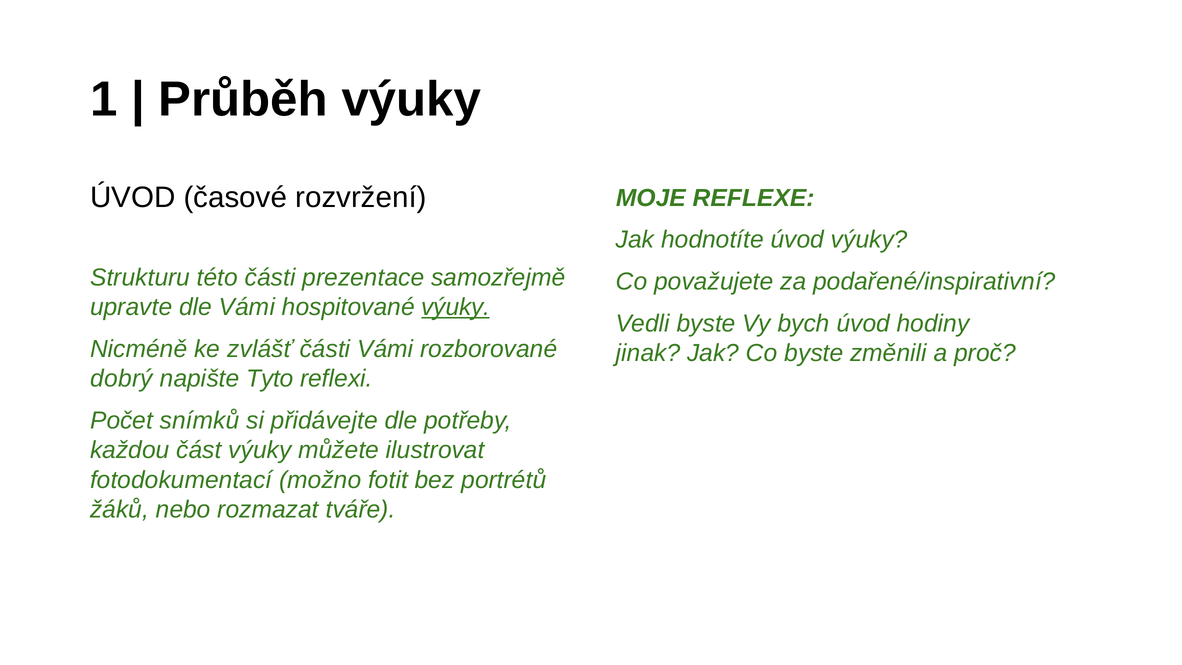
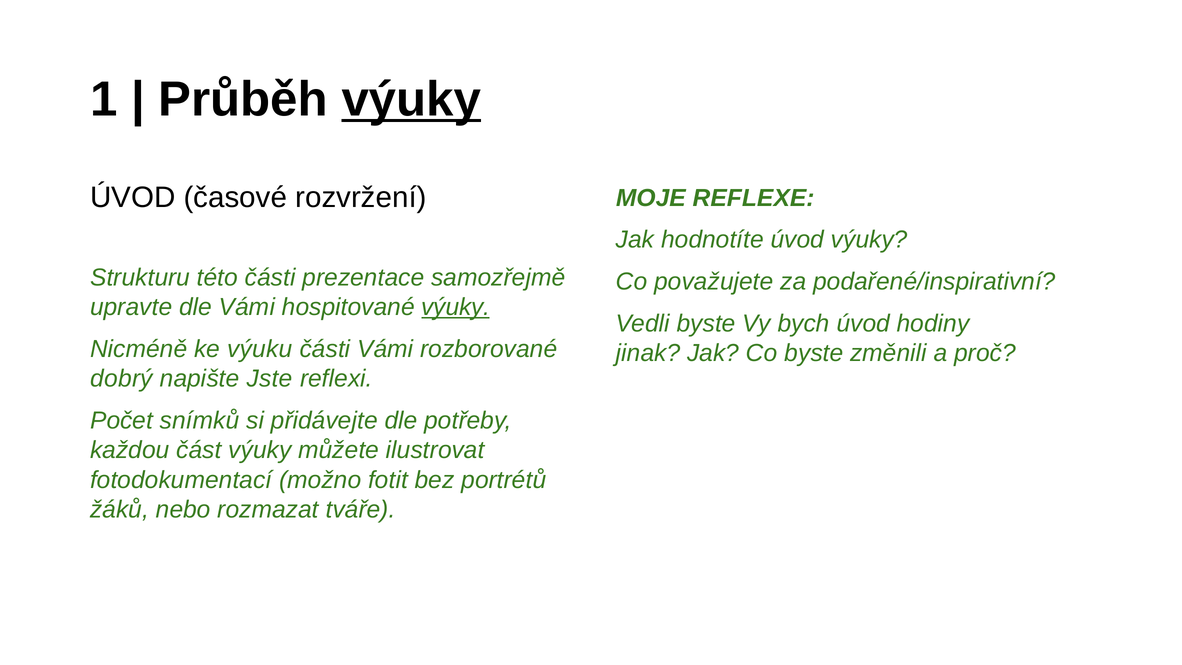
výuky underline: none -> present (411, 99)
zvlášť: zvlášť -> výuku (260, 349)
Tyto: Tyto -> Jste (270, 379)
